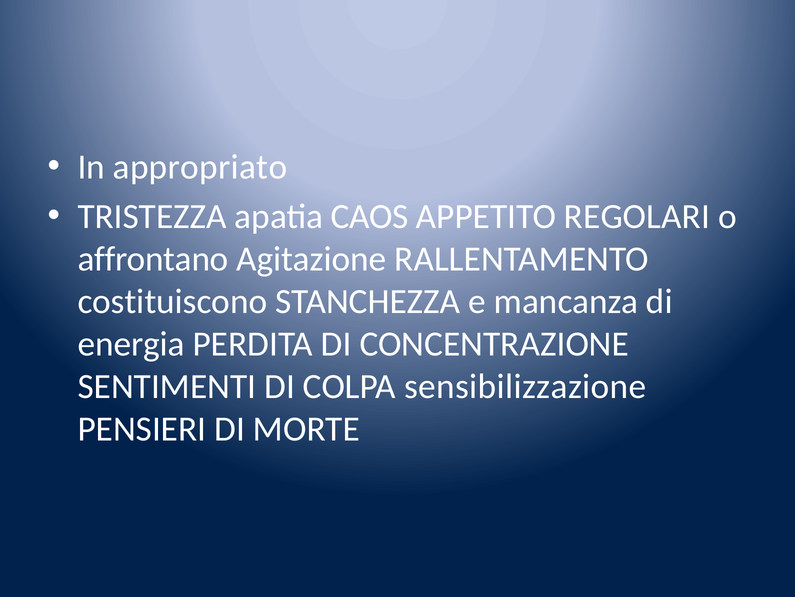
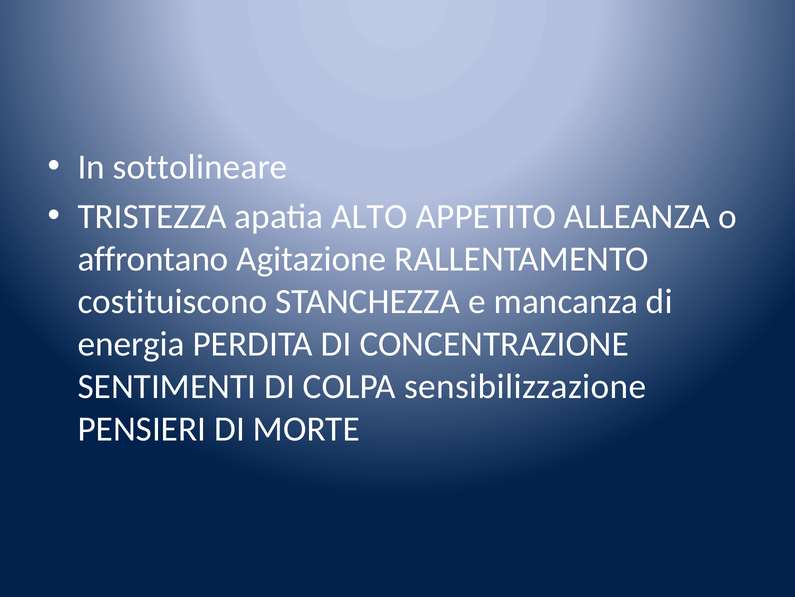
appropriato: appropriato -> sottolineare (200, 167)
CAOS: CAOS -> ALTO (370, 216)
REGOLARI: REGOLARI -> ALLEANZA (637, 216)
